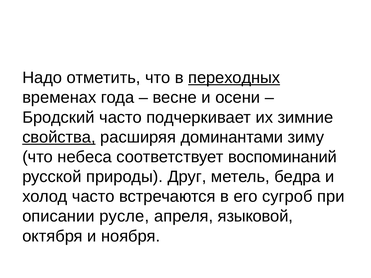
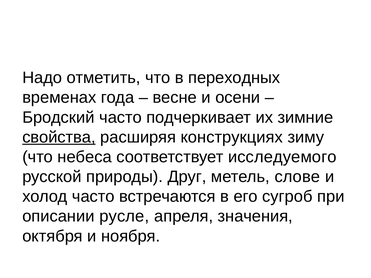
переходных underline: present -> none (234, 78)
доминантами: доминантами -> конструкциях (232, 137)
воспоминаний: воспоминаний -> исследуемого (282, 157)
бедра: бедра -> слове (297, 177)
языковой: языковой -> значения (255, 216)
